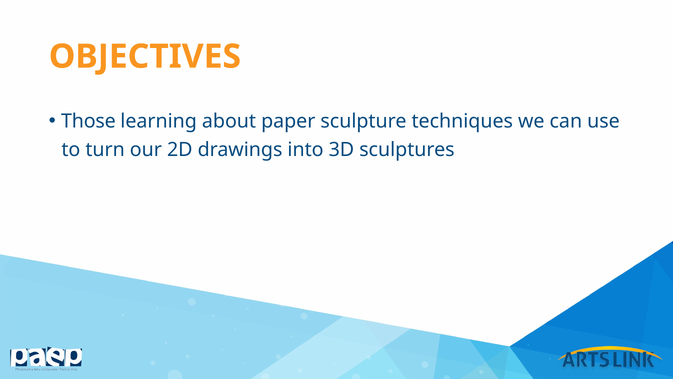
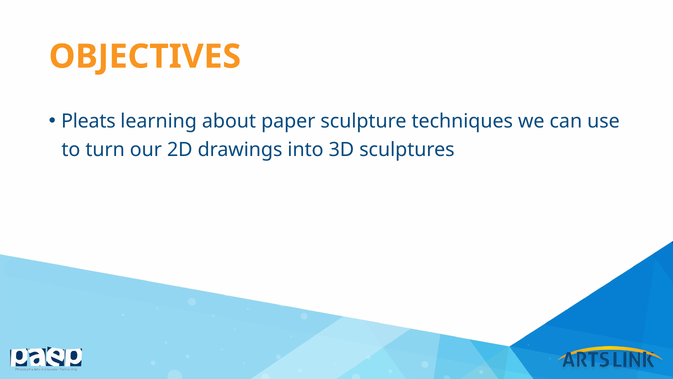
Those: Those -> Pleats (88, 121)
